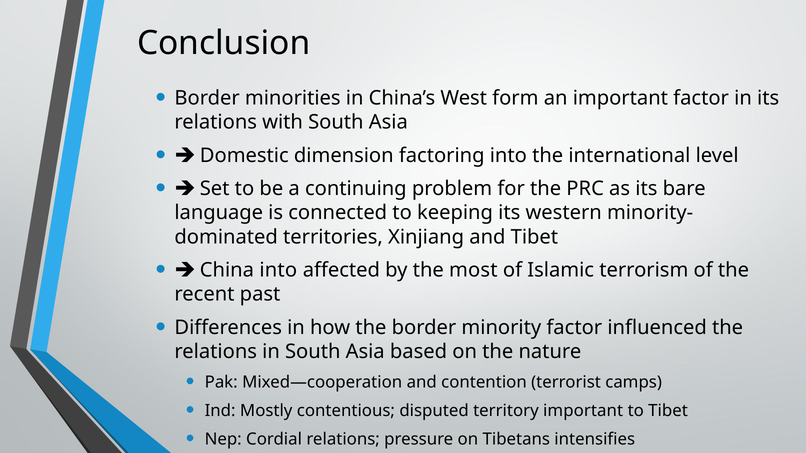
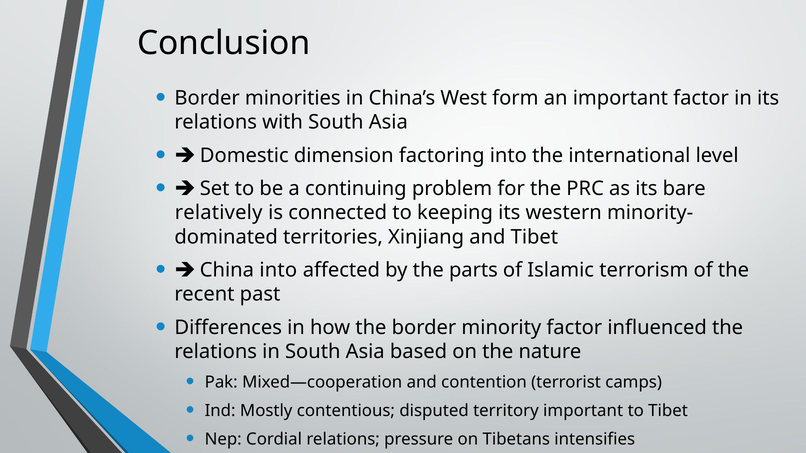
language: language -> relatively (219, 213)
most: most -> parts (473, 270)
